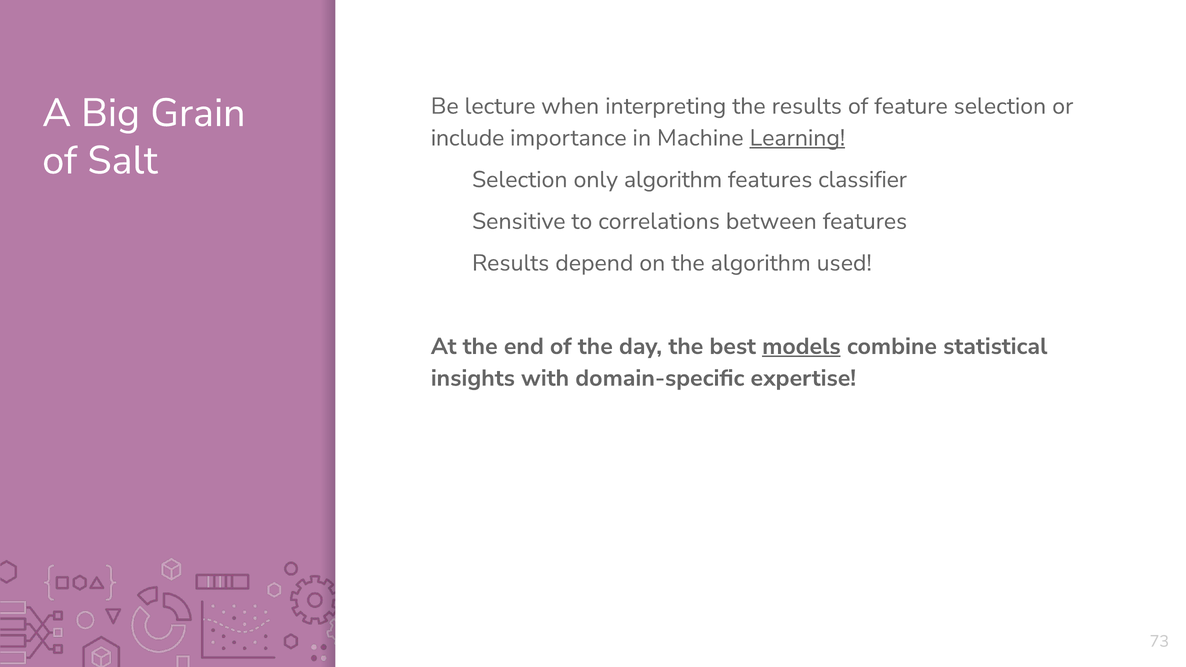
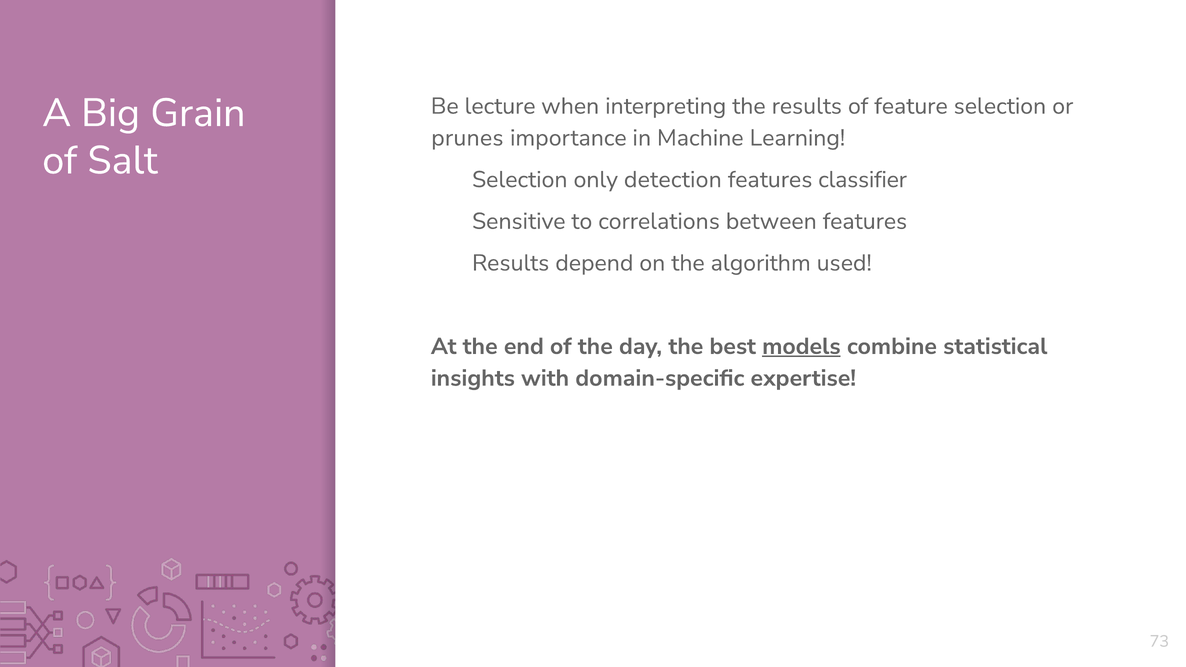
include: include -> prunes (467, 138)
Learning underline: present -> none (797, 138)
only algorithm: algorithm -> detection (673, 180)
